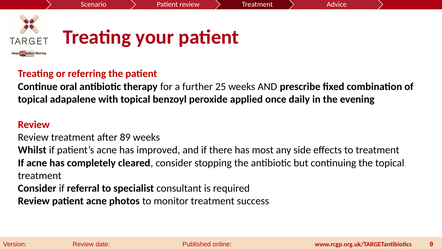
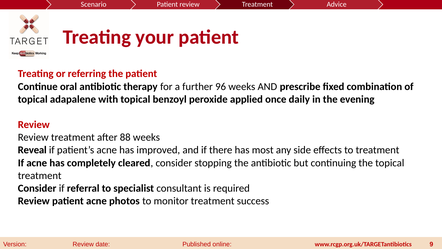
25: 25 -> 96 (221, 86)
89: 89 -> 88 (125, 137)
Whilst: Whilst -> Reveal (32, 150)
